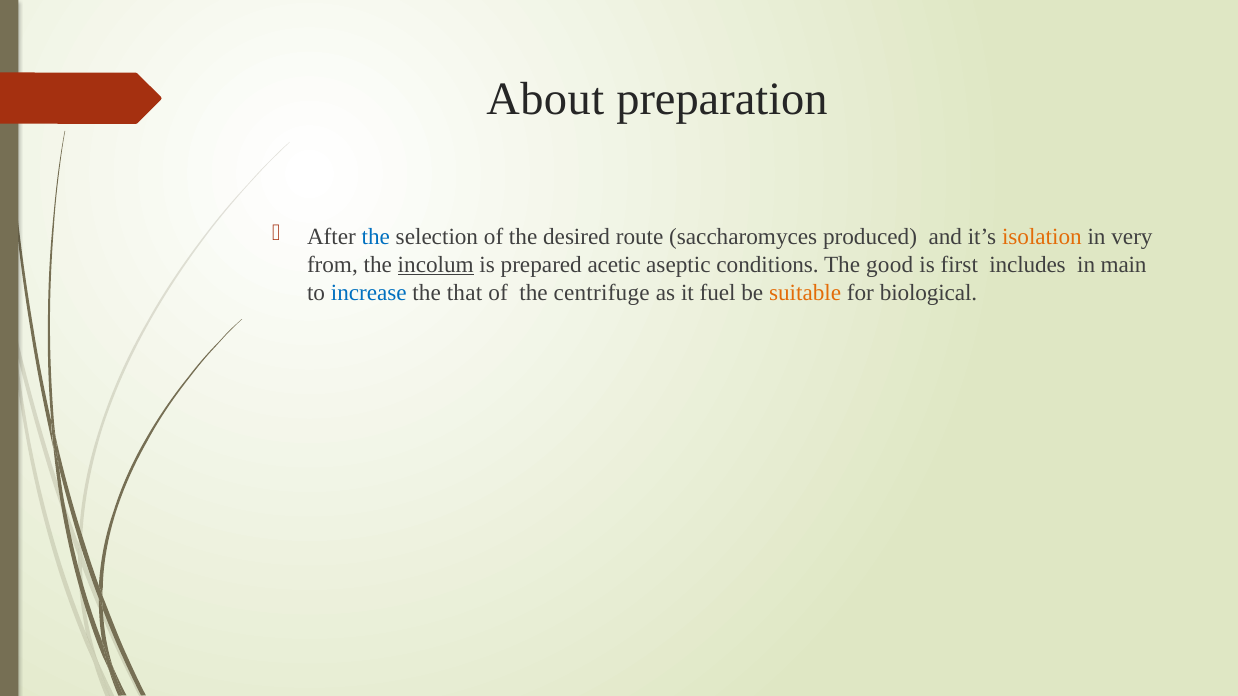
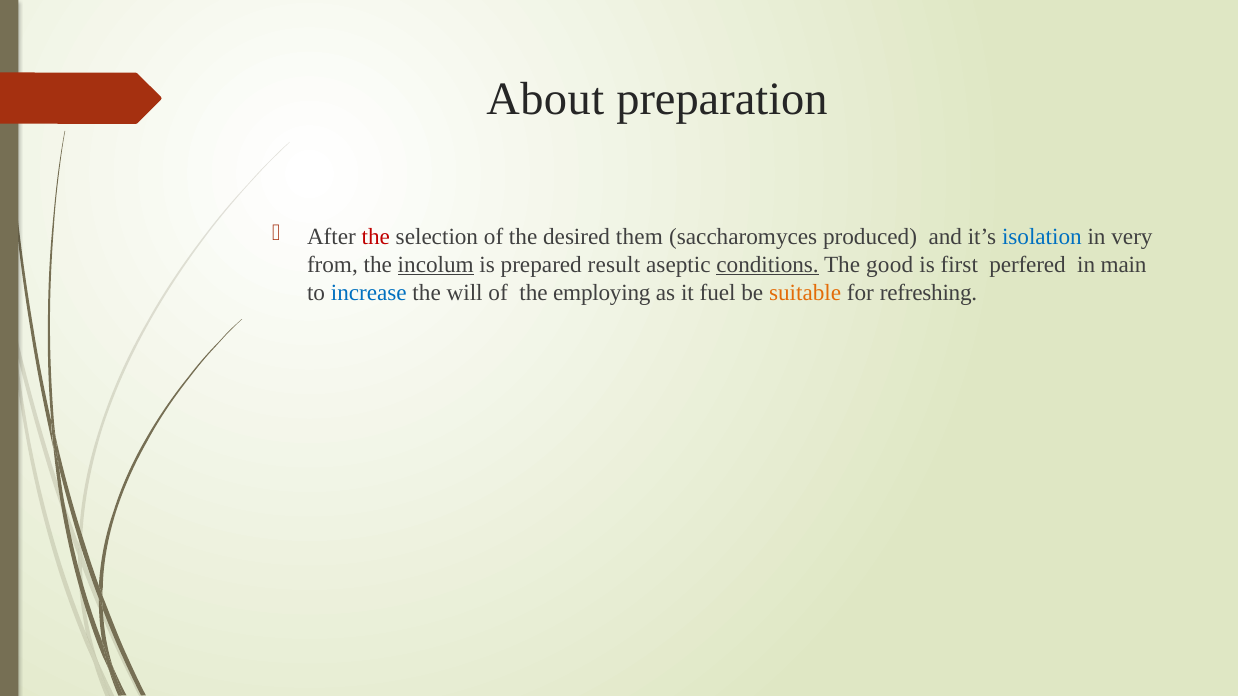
the colour: blue -> red (376, 237)
route: route -> them (639, 237)
isolation colour: orange -> blue (1042, 237)
acetic: acetic -> result (614, 265)
conditions underline: none -> present (768, 265)
includes: includes -> perfered (1028, 265)
that: that -> will (465, 293)
centrifuge: centrifuge -> employing (602, 293)
biological: biological -> refreshing (929, 293)
